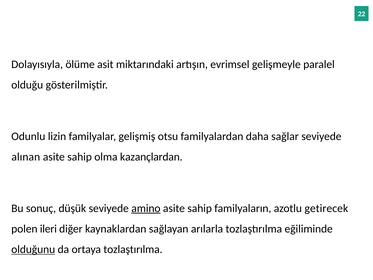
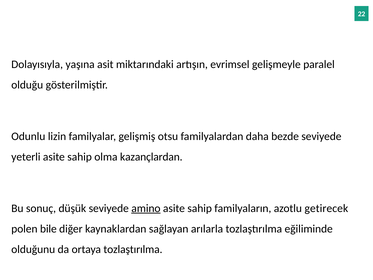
ölüme: ölüme -> yaşına (80, 64)
sağlar: sağlar -> bezde (285, 136)
alınan: alınan -> yeterli (26, 157)
ileri: ileri -> bile (48, 229)
olduğunu underline: present -> none (33, 249)
